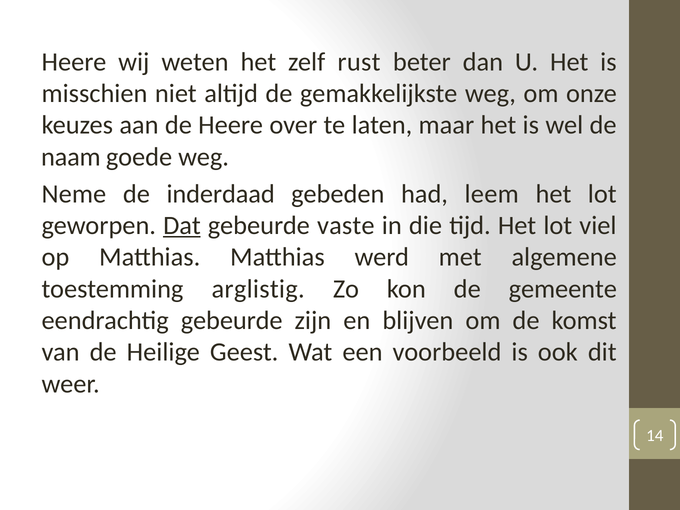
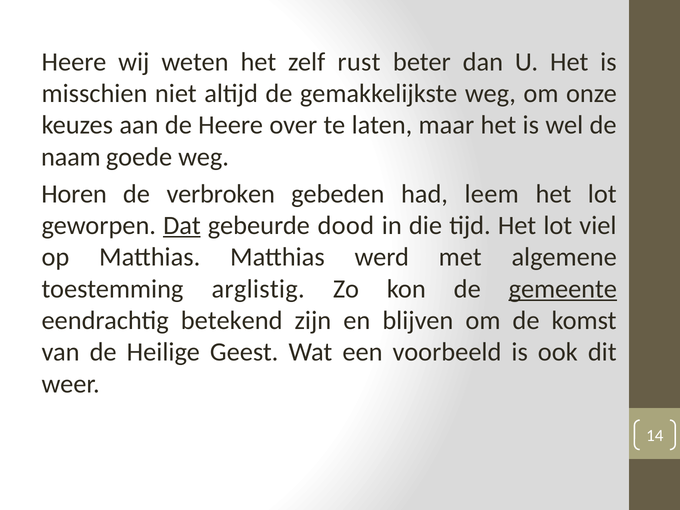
Neme: Neme -> Horen (74, 194)
inderdaad: inderdaad -> verbroken (221, 194)
vaste: vaste -> dood (346, 226)
gemeente underline: none -> present (563, 289)
eendrachtig gebeurde: gebeurde -> betekend (232, 321)
